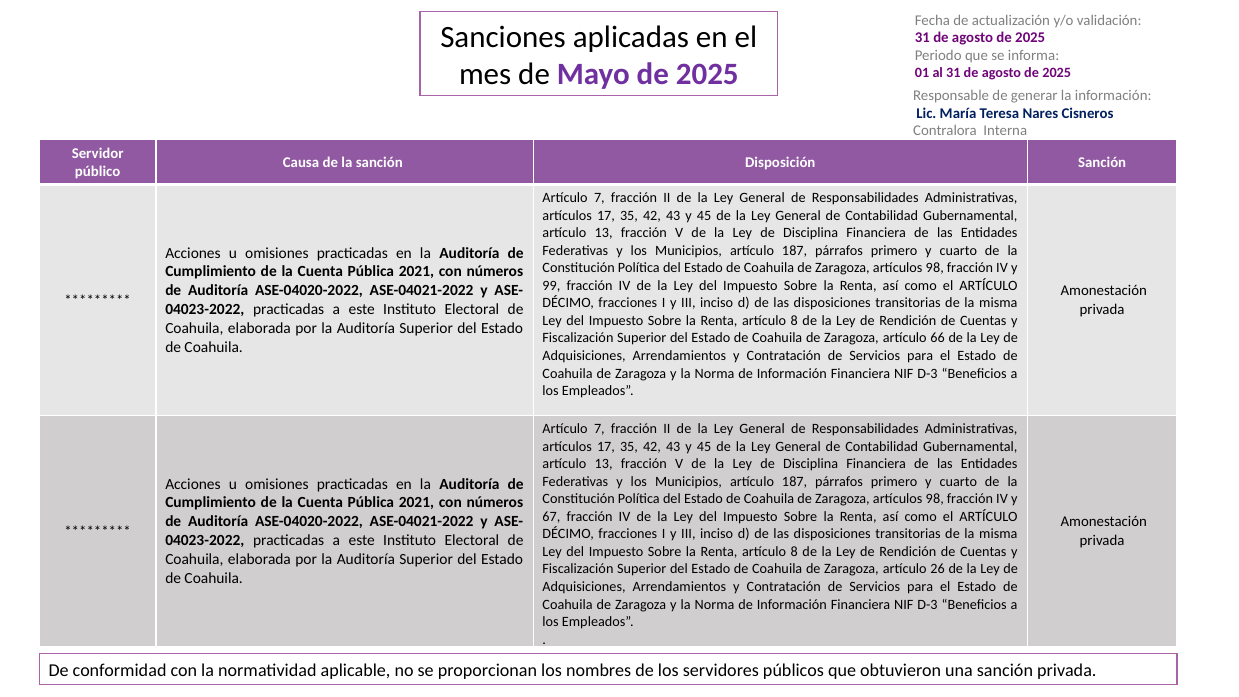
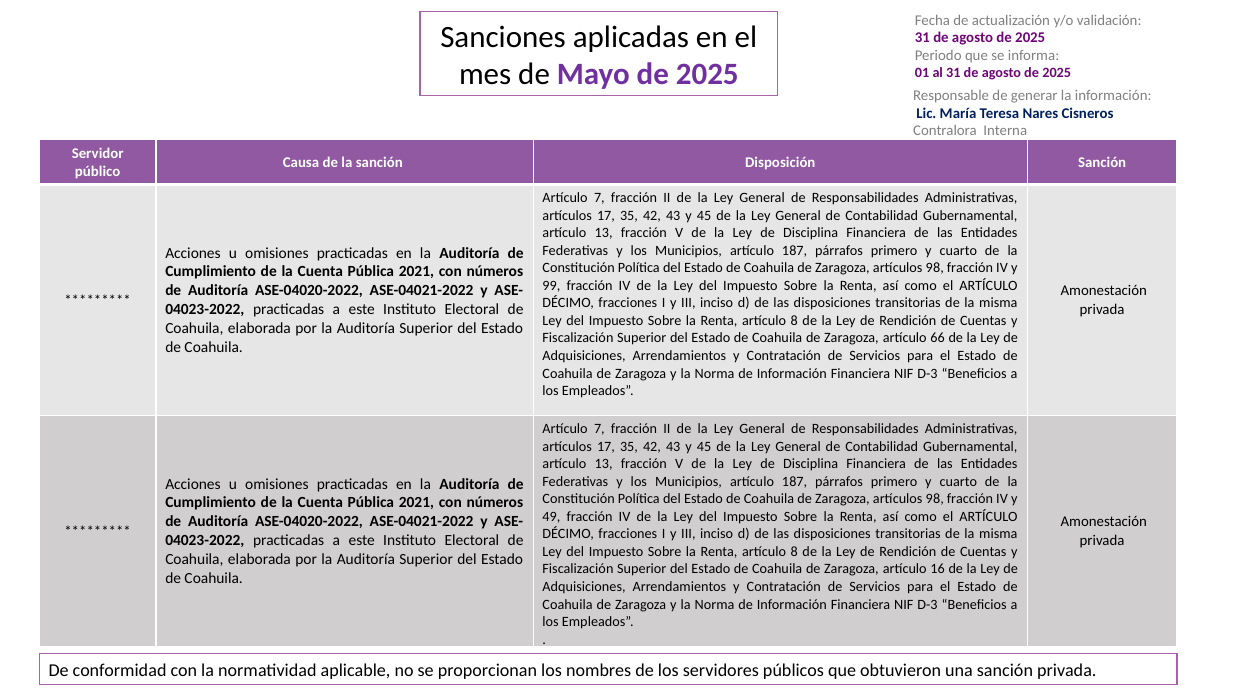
67: 67 -> 49 (551, 517)
26: 26 -> 16 (938, 569)
